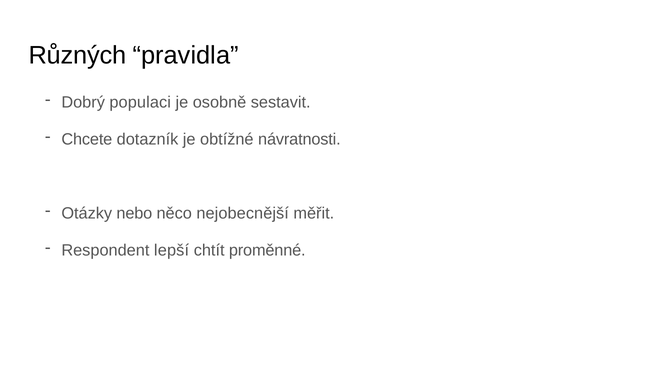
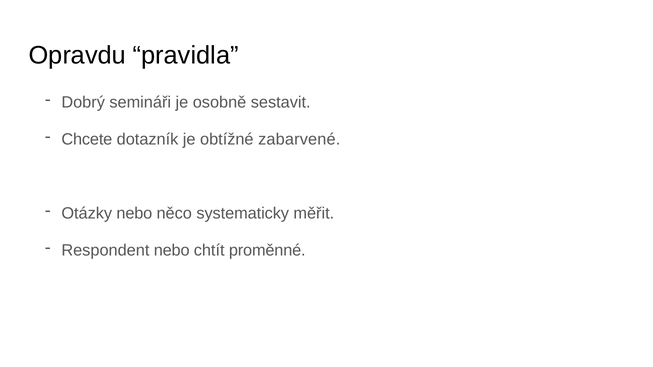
Různých: Různých -> Opravdu (77, 55)
populaci: populaci -> semináři (140, 103)
návratnosti: návratnosti -> zabarvené (299, 140)
nejobecnější: nejobecnější -> systematicky (243, 214)
Respondent lepší: lepší -> nebo (172, 251)
